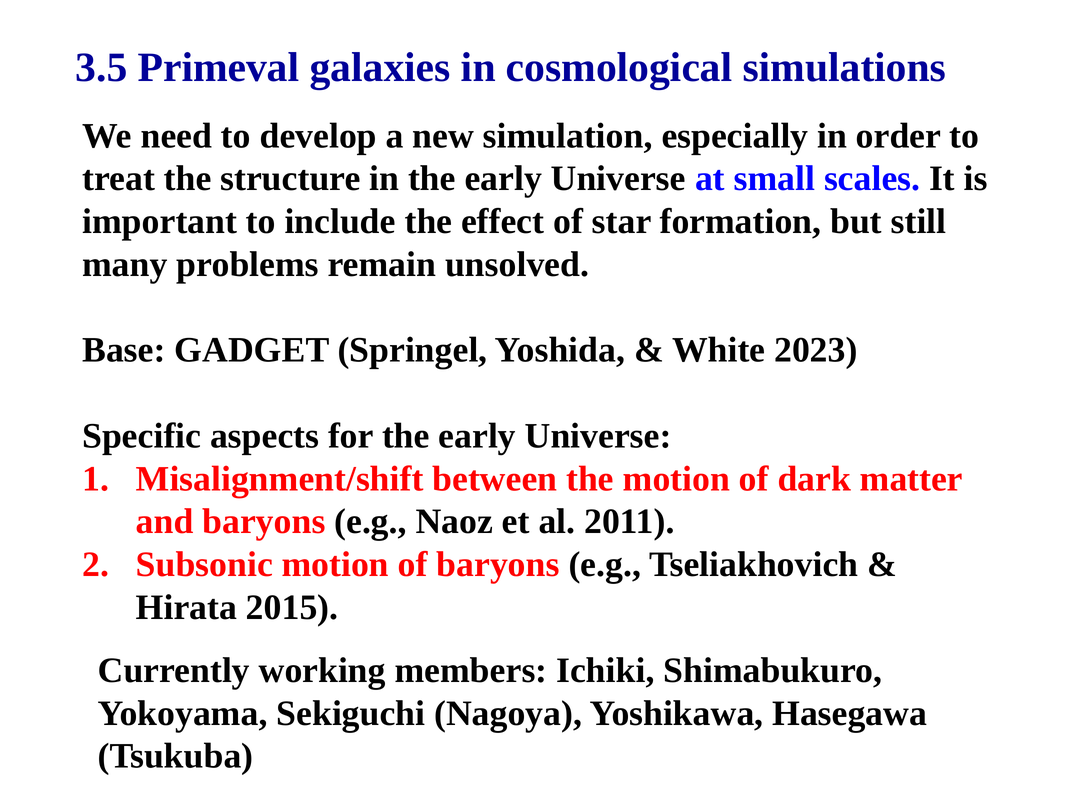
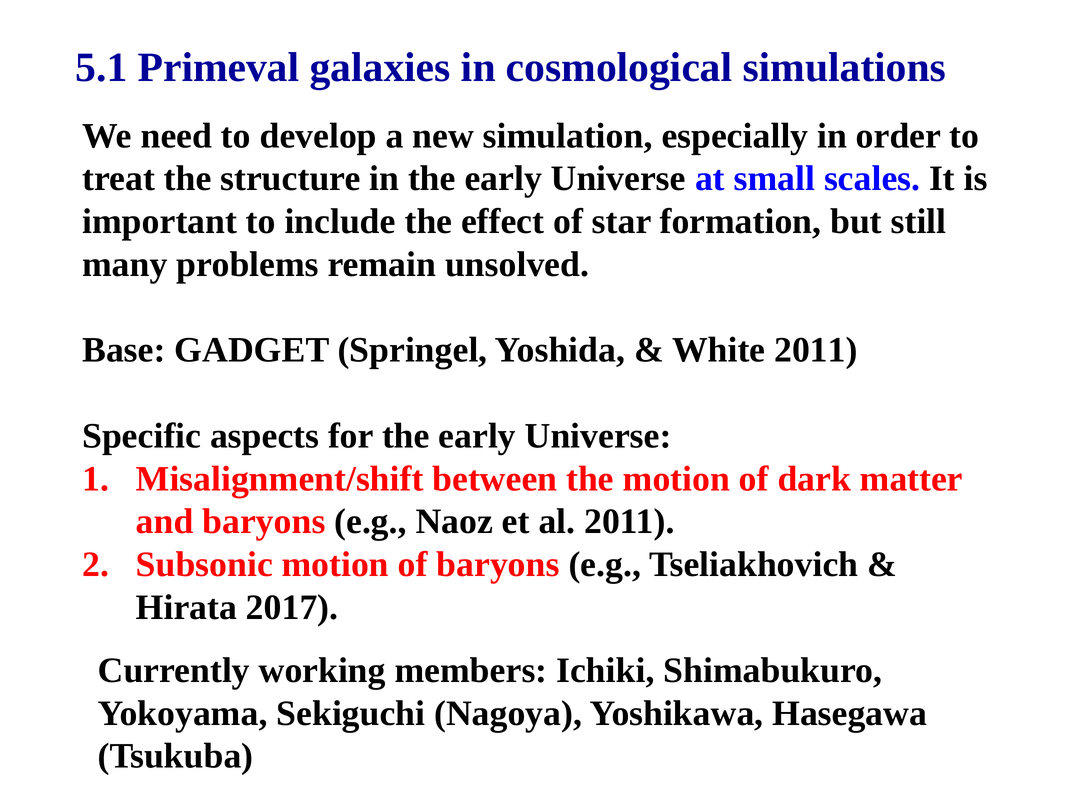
3.5: 3.5 -> 5.1 (101, 67)
White 2023: 2023 -> 2011 (816, 350)
2015: 2015 -> 2017 (292, 607)
